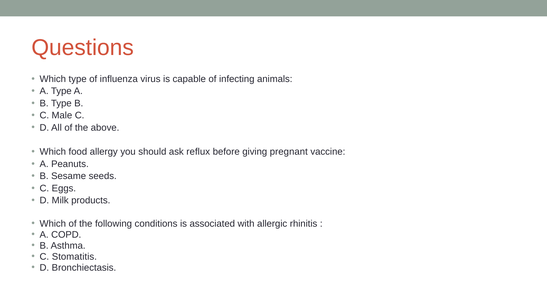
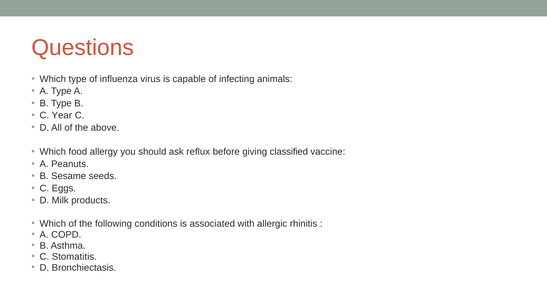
Male: Male -> Year (62, 115)
pregnant: pregnant -> classified (289, 152)
